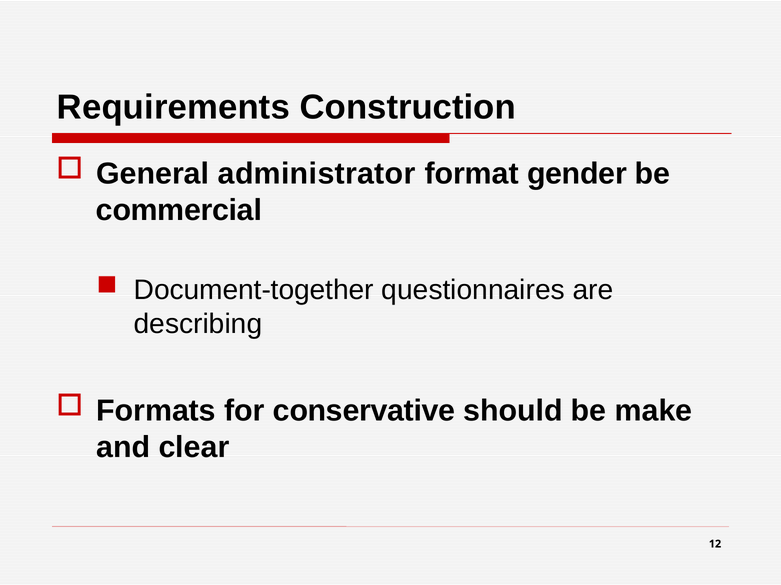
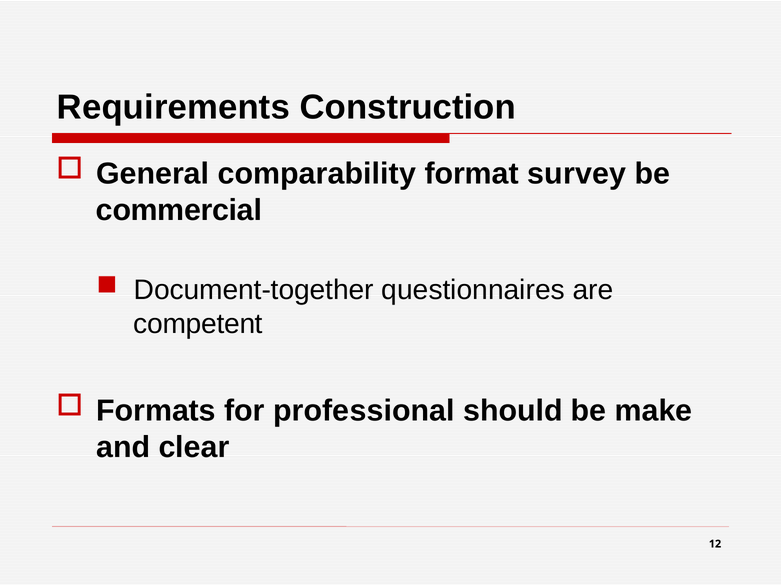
administrator: administrator -> comparability (317, 174)
gender: gender -> survey (577, 174)
describing: describing -> competent (198, 324)
conservative: conservative -> professional (364, 411)
